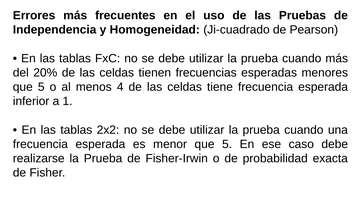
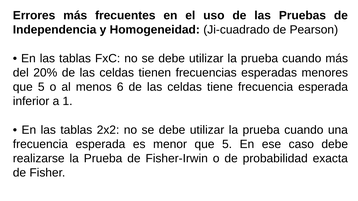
4: 4 -> 6 (120, 87)
